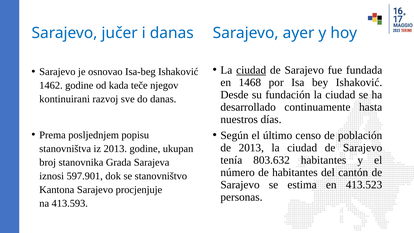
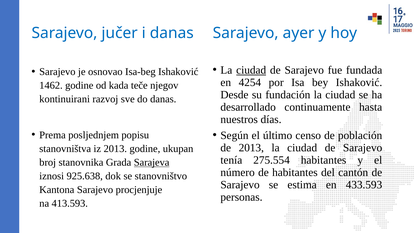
1468: 1468 -> 4254 (250, 82)
803.632: 803.632 -> 275.554 (272, 160)
Sarajeva underline: none -> present (152, 162)
597.901: 597.901 -> 925.638 (85, 176)
413.523: 413.523 -> 433.593 (364, 185)
